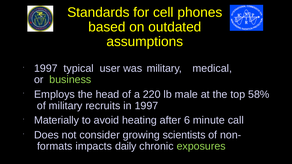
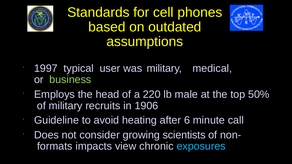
58%: 58% -> 50% (259, 94)
in 1997: 1997 -> 1906 (146, 106)
Materially: Materially -> Guideline (56, 120)
daily: daily -> view (126, 146)
exposures colour: light green -> light blue (201, 146)
